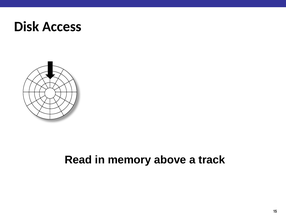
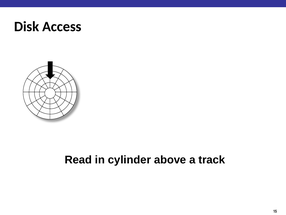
memory: memory -> cylinder (129, 160)
